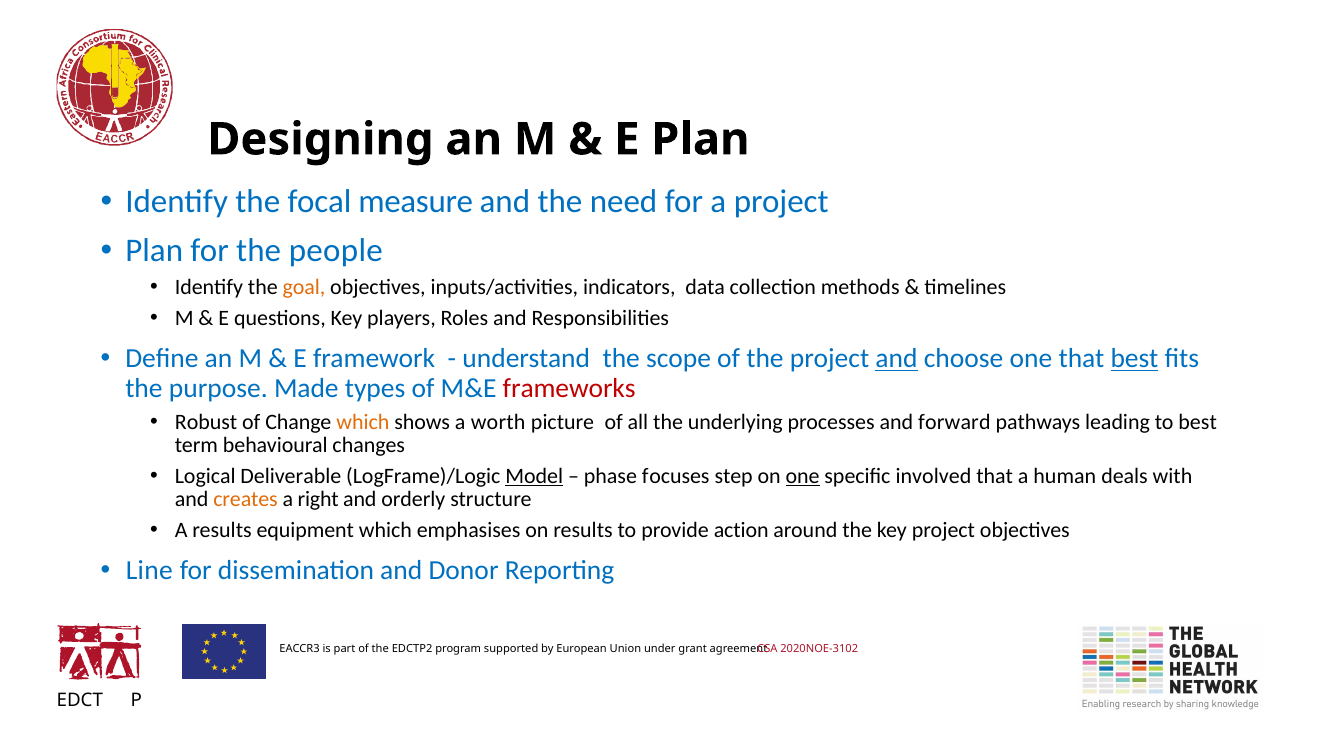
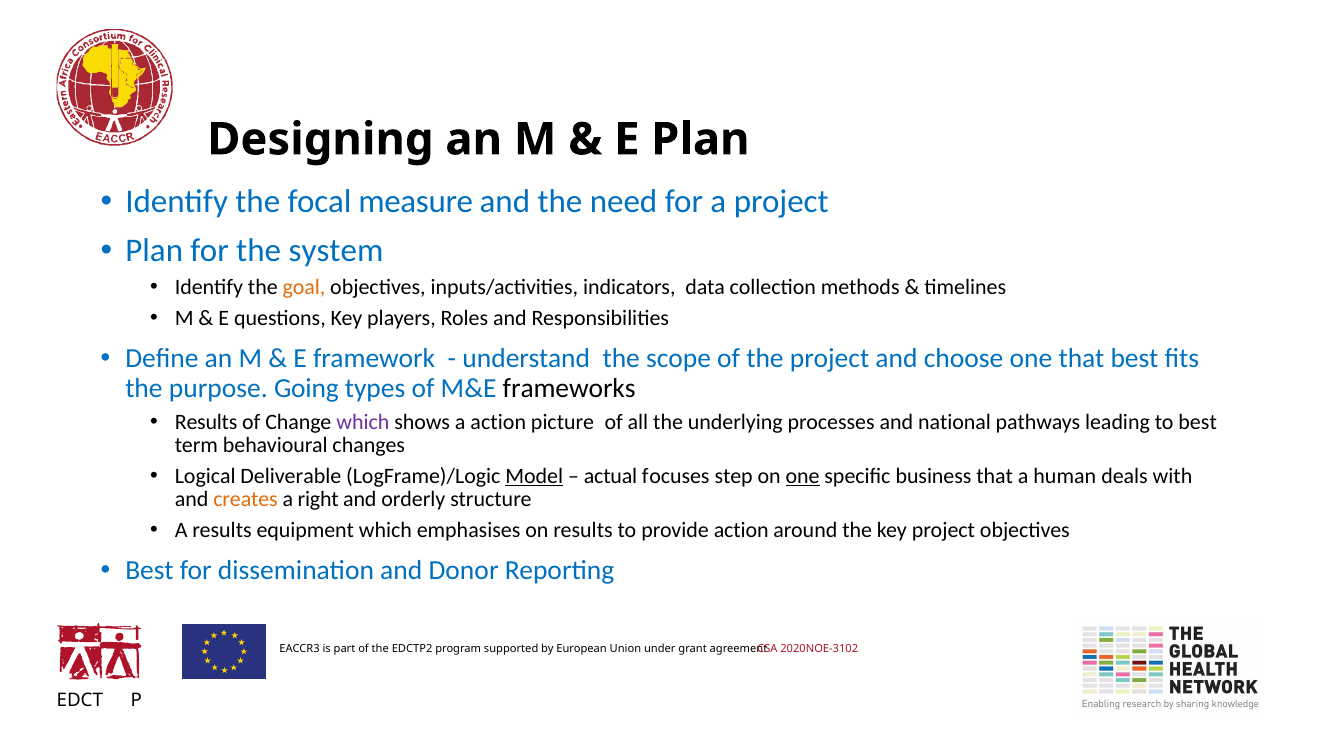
people: people -> system (336, 251)
and underline: present -> none (896, 359)
best underline: present -> none (1135, 359)
Made: Made -> Going (306, 389)
frameworks colour: red -> black (569, 389)
Robust: Robust -> Results (206, 422)
which colour: orange -> purple (363, 422)
a worth: worth -> action (498, 422)
forward: forward -> national (955, 422)
phase: phase -> actual (611, 476)
involved: involved -> business (933, 476)
Line: Line -> Best (149, 571)
